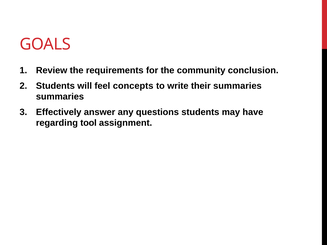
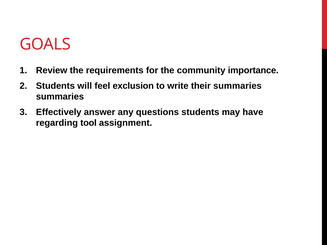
conclusion: conclusion -> importance (253, 70)
concepts: concepts -> exclusion (133, 86)
